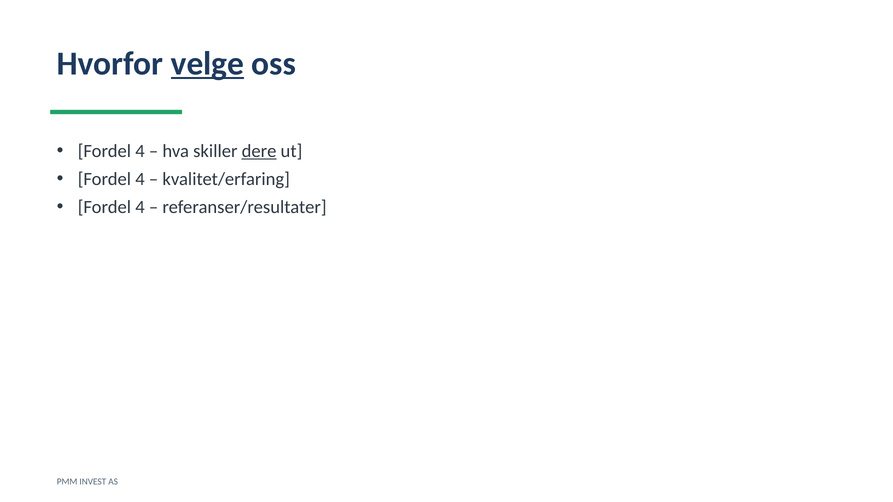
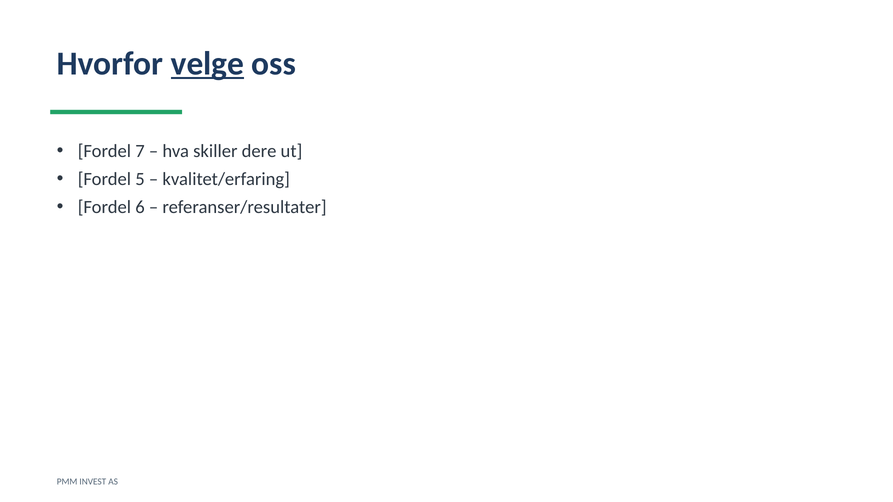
4: 4 -> 7 (140, 151)
dere underline: present -> none (259, 151)
4: 4 -> 5 (140, 179)
4: 4 -> 6 (140, 207)
